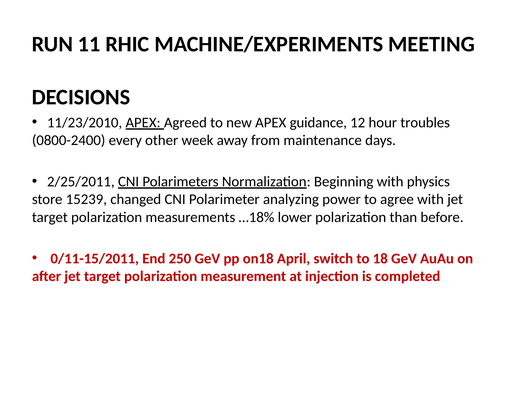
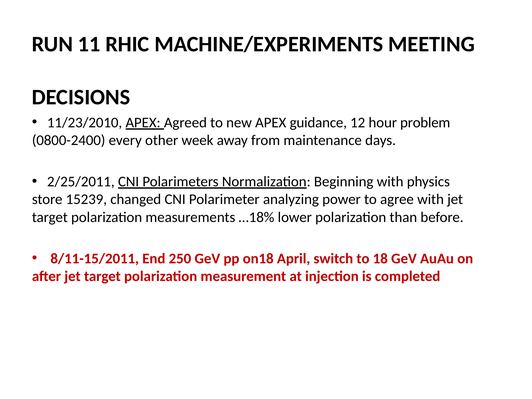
troubles: troubles -> problem (425, 123)
0/11-15/2011: 0/11-15/2011 -> 8/11-15/2011 (95, 259)
